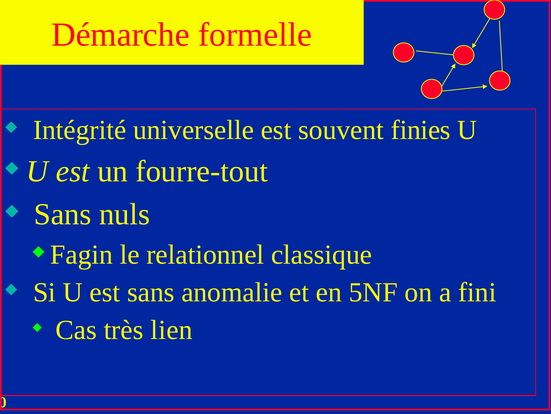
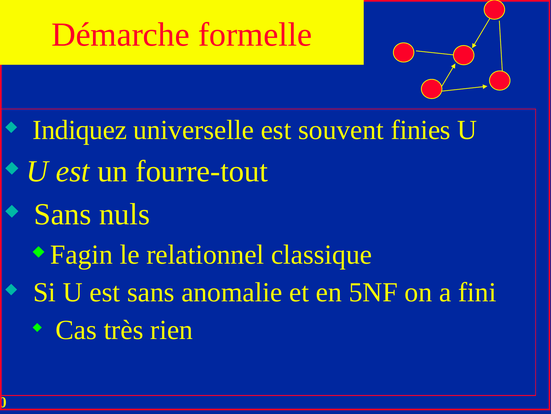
Intégrité: Intégrité -> Indiquez (80, 130)
lien: lien -> rien (172, 330)
